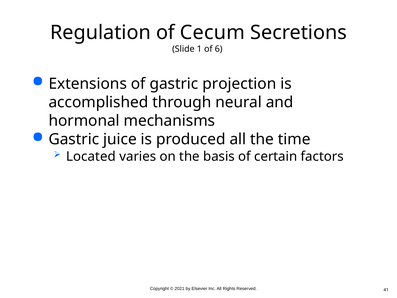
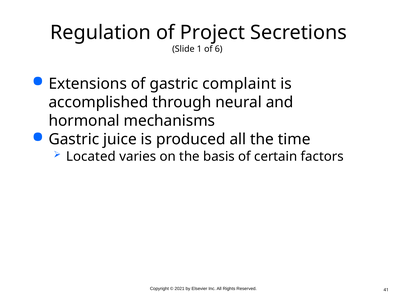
Cecum: Cecum -> Project (212, 32)
projection: projection -> complaint (239, 84)
